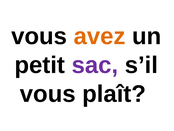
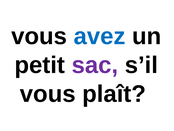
avez colour: orange -> blue (100, 36)
